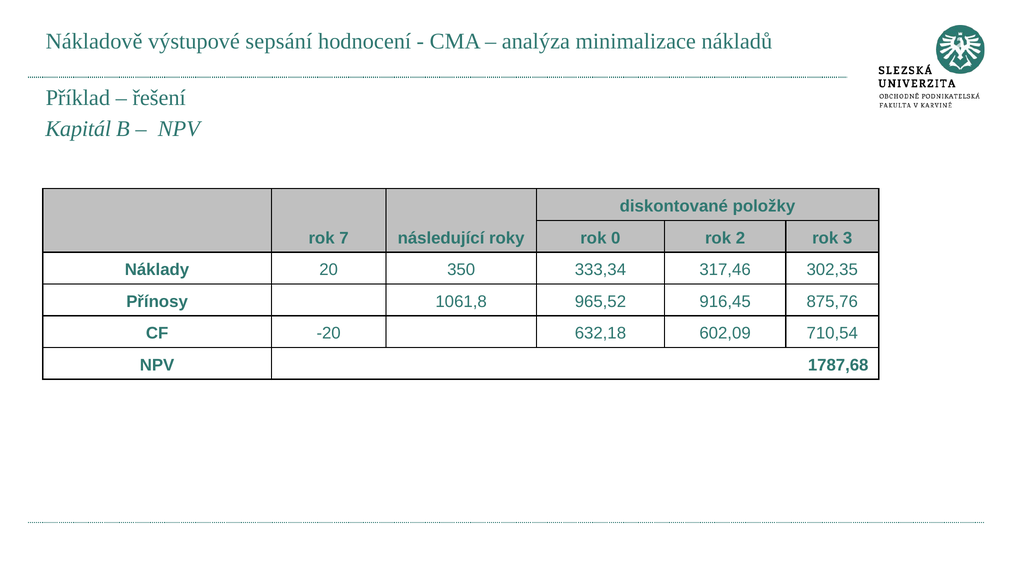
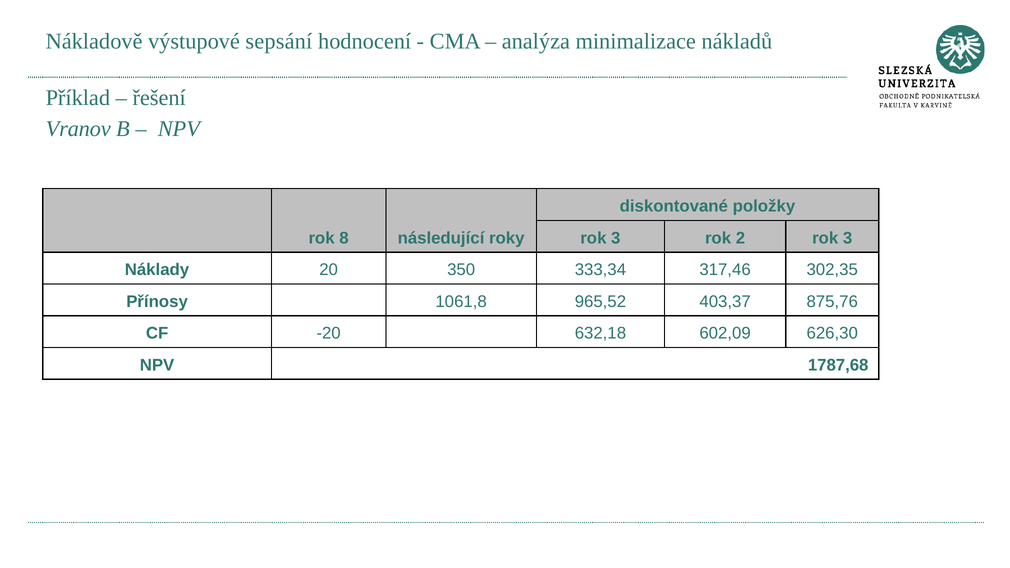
Kapitál: Kapitál -> Vranov (78, 129)
7: 7 -> 8 (344, 238)
0: 0 -> 3 (616, 238)
916,45: 916,45 -> 403,37 (725, 302)
710,54: 710,54 -> 626,30 (832, 334)
